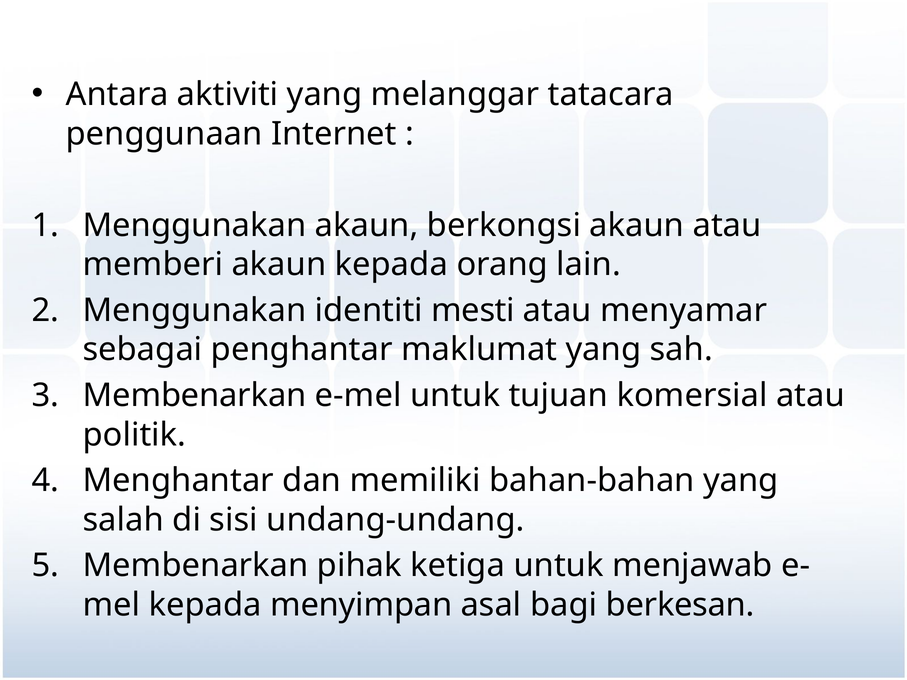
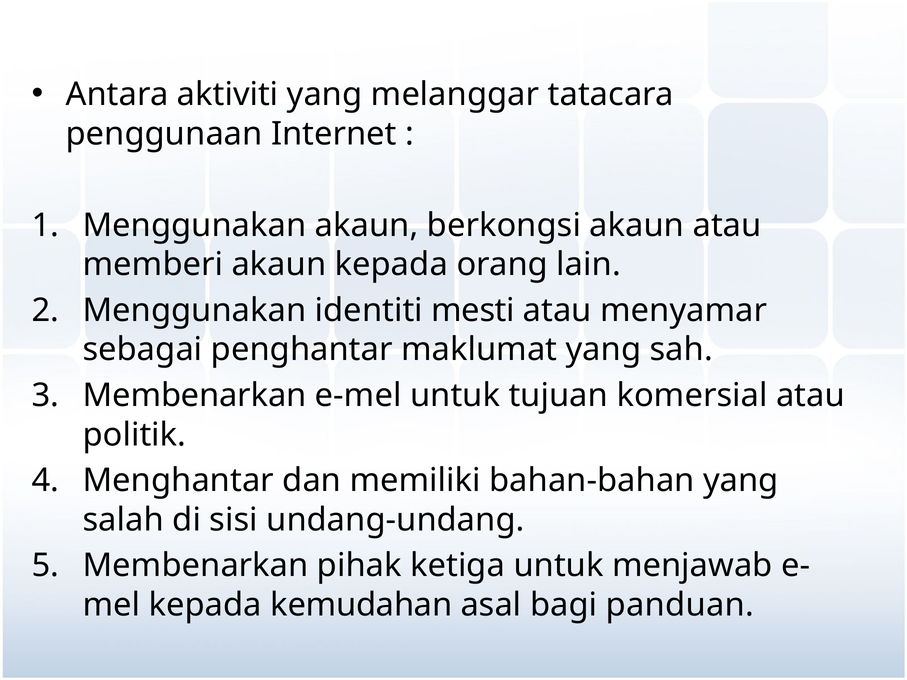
menyimpan: menyimpan -> kemudahan (361, 605)
berkesan: berkesan -> panduan (680, 605)
